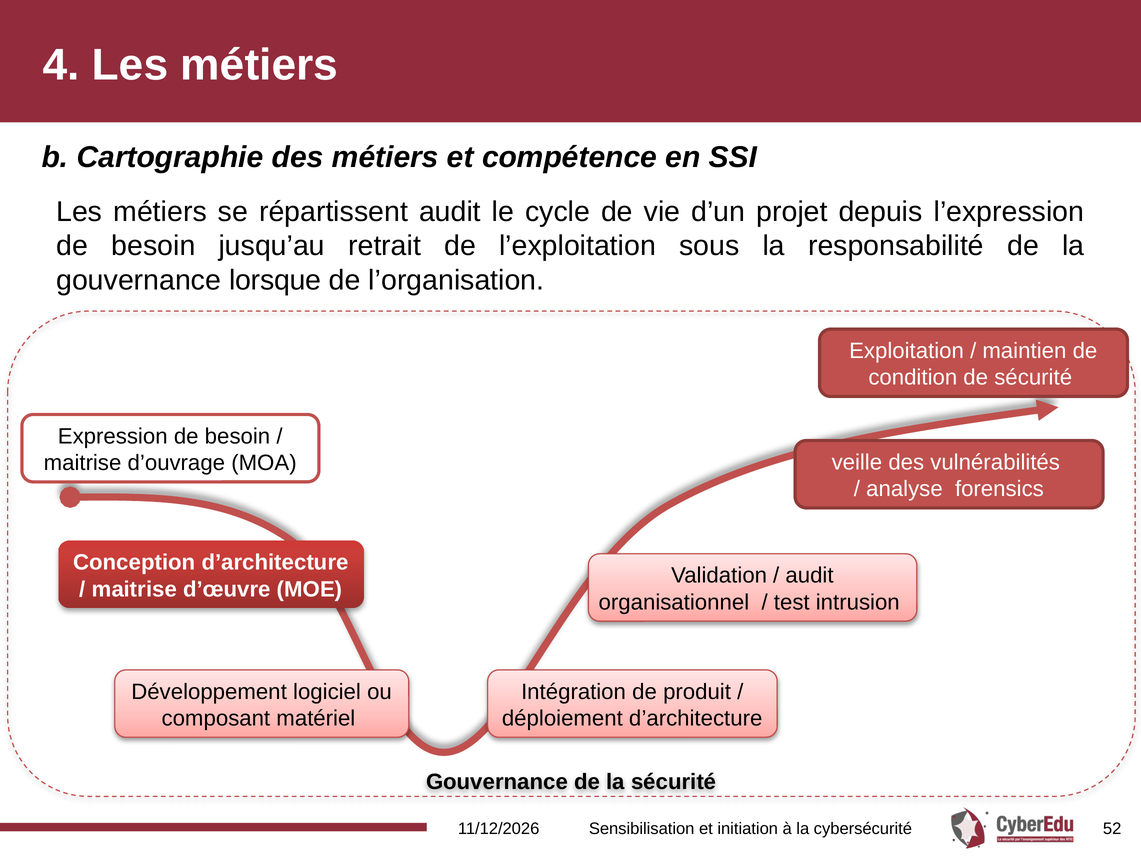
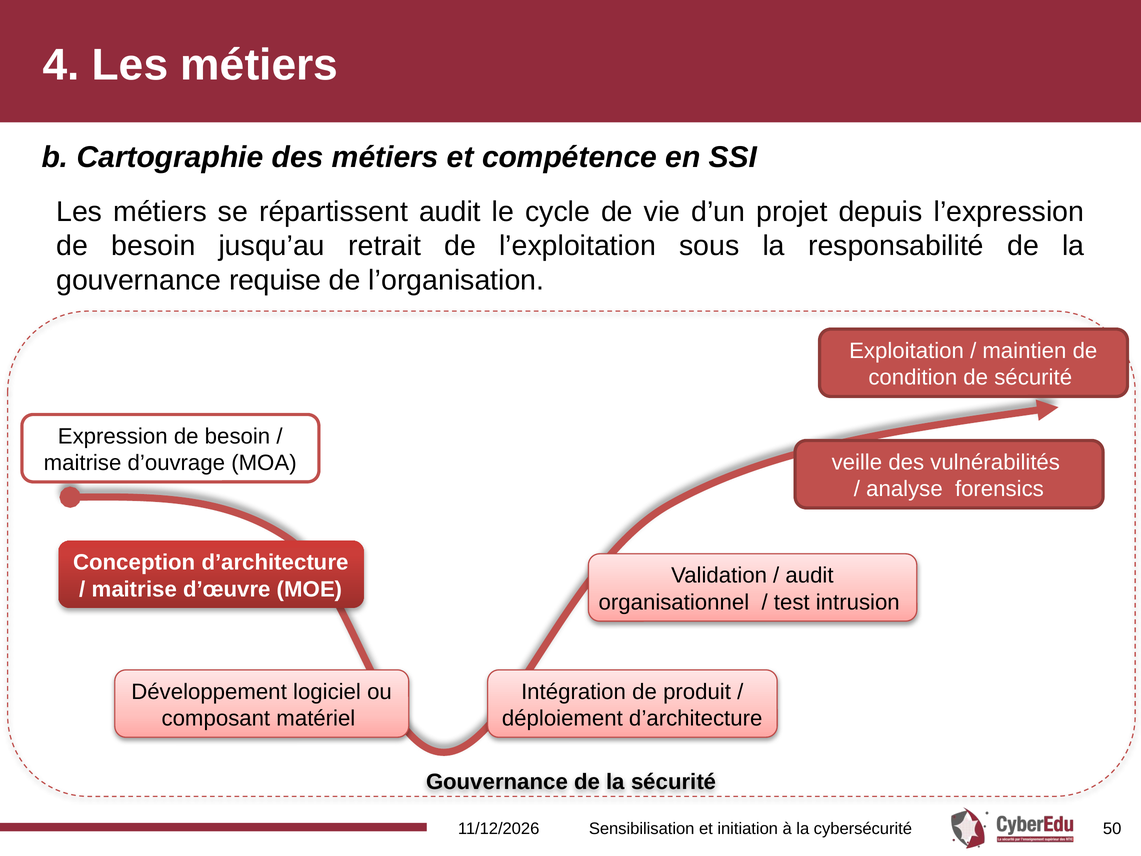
lorsque: lorsque -> requise (275, 280)
52: 52 -> 50 (1112, 829)
